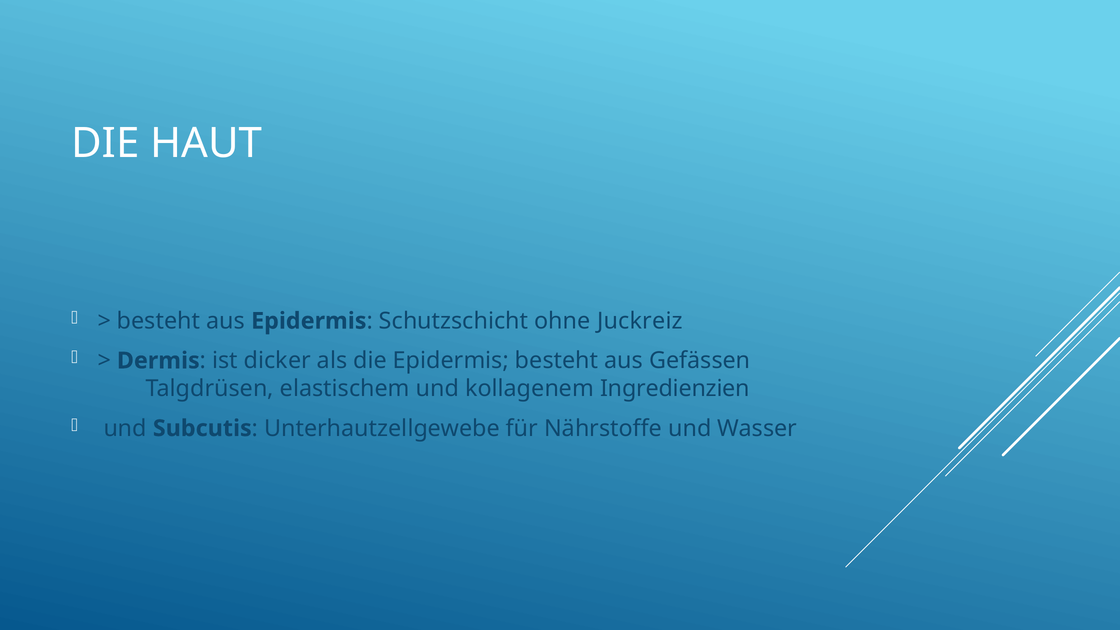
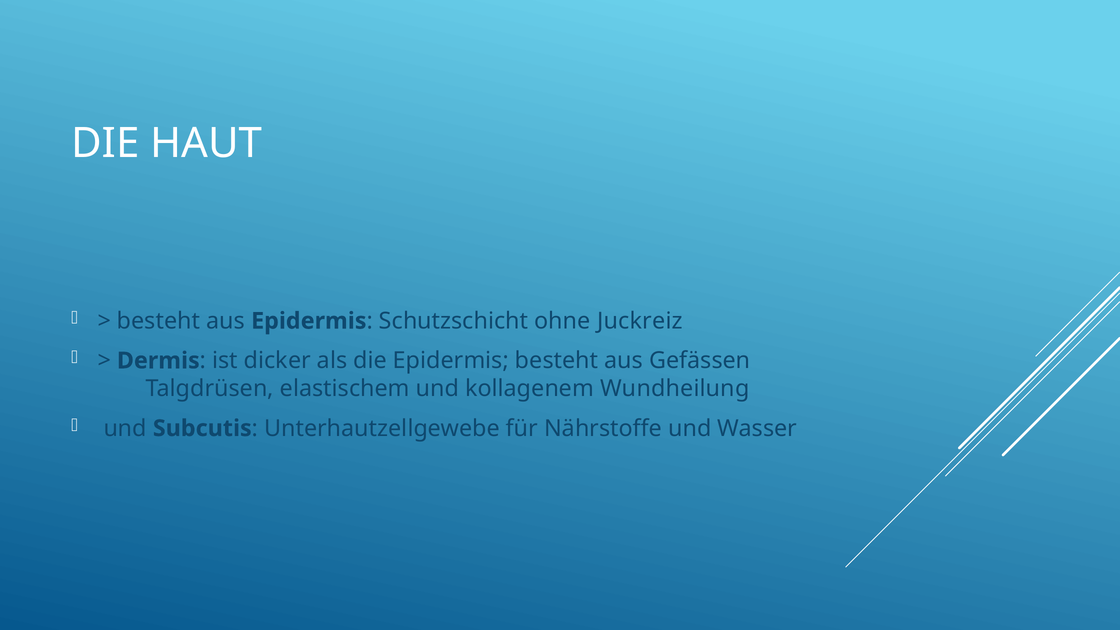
Ingredienzien: Ingredienzien -> Wundheilung (675, 389)
